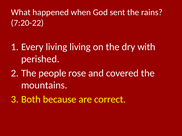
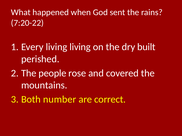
with: with -> built (146, 47)
because: because -> number (60, 100)
